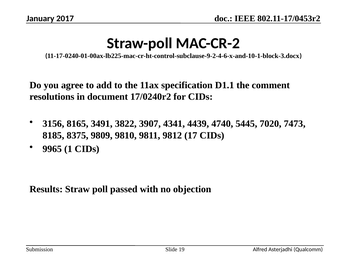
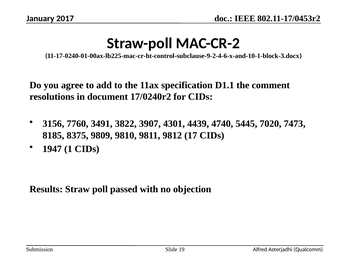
8165: 8165 -> 7760 (78, 124)
4341: 4341 -> 4301 (174, 124)
9965: 9965 -> 1947 (52, 149)
